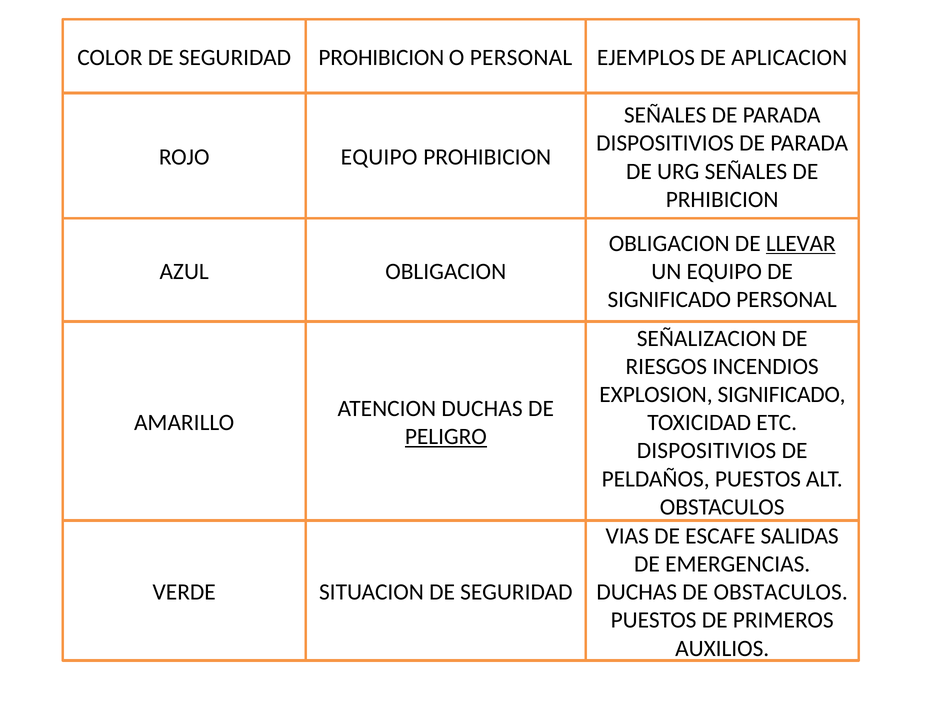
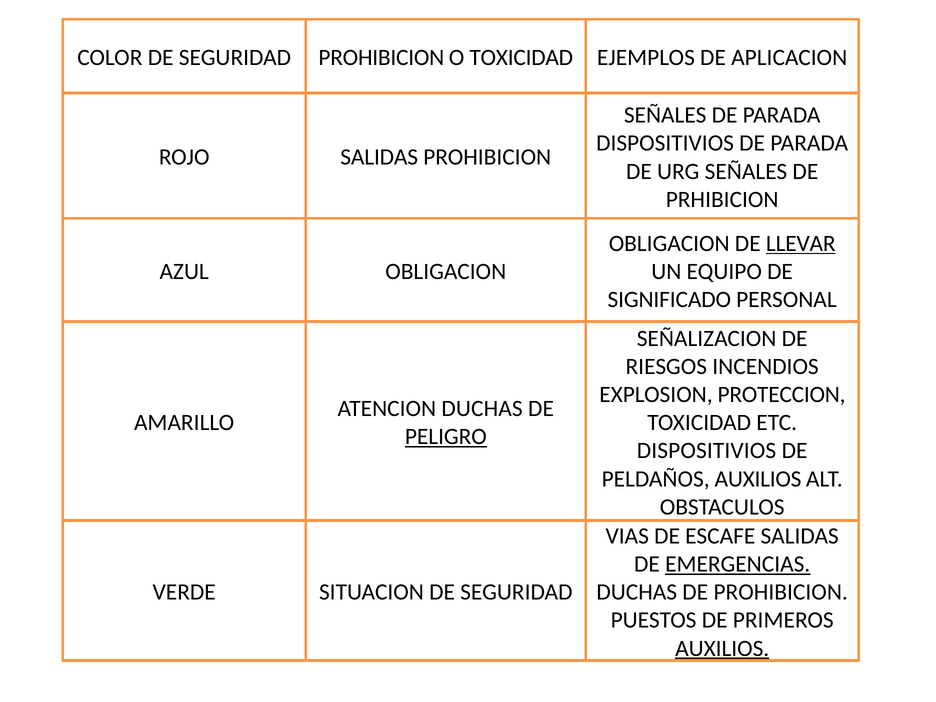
O PERSONAL: PERSONAL -> TOXICIDAD (521, 58)
ROJO EQUIPO: EQUIPO -> SALIDAS (379, 157)
EXPLOSION SIGNIFICADO: SIGNIFICADO -> PROTECCION (782, 395)
PELDAÑOS PUESTOS: PUESTOS -> AUXILIOS (758, 479)
EMERGENCIAS underline: none -> present (738, 564)
DE OBSTACULOS: OBSTACULOS -> PROHIBICION (781, 592)
AUXILIOS underline: none -> present (722, 648)
